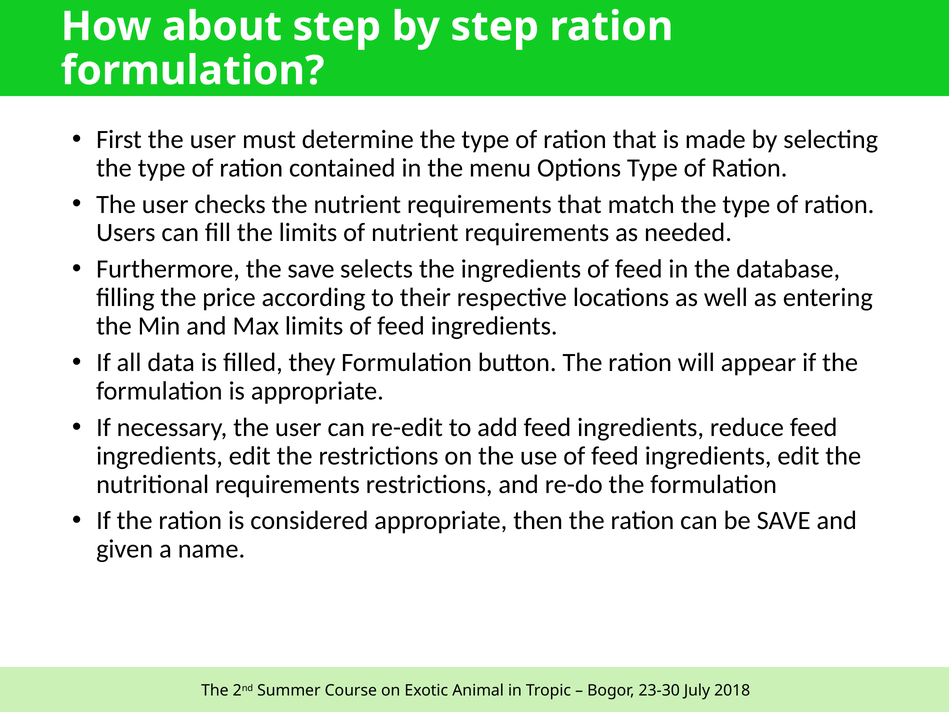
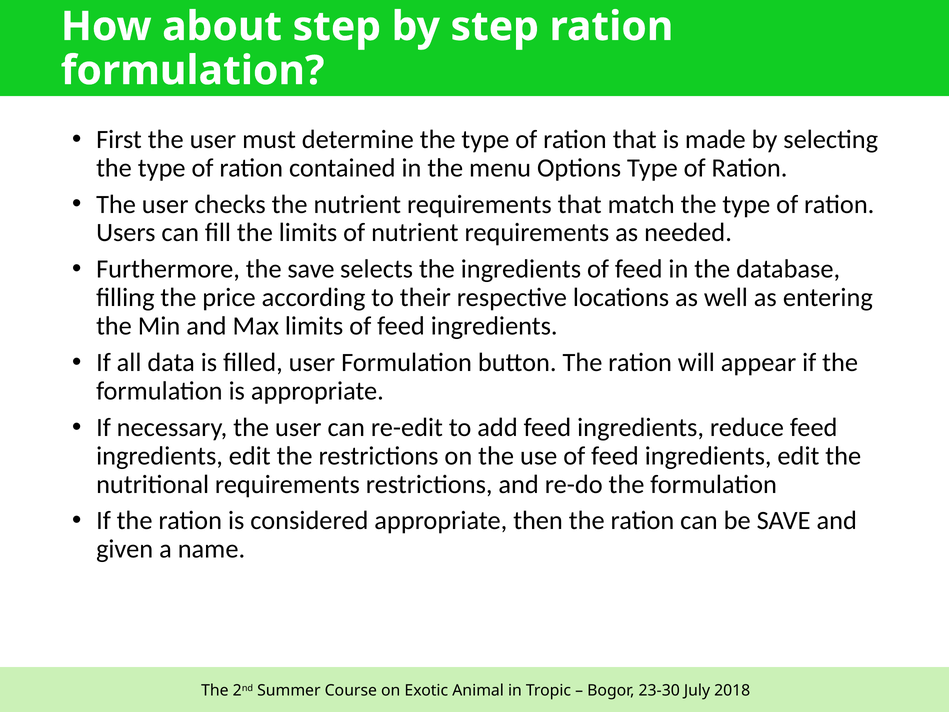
filled they: they -> user (312, 362)
